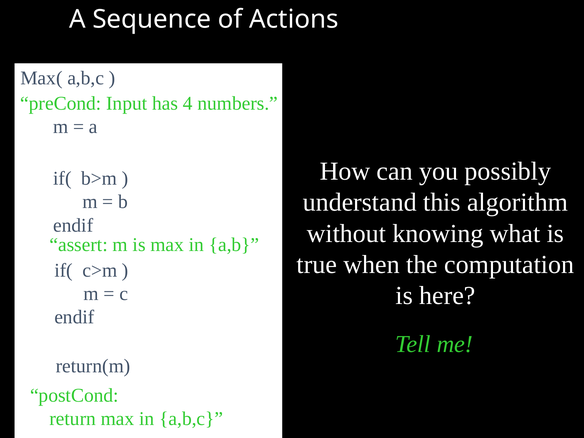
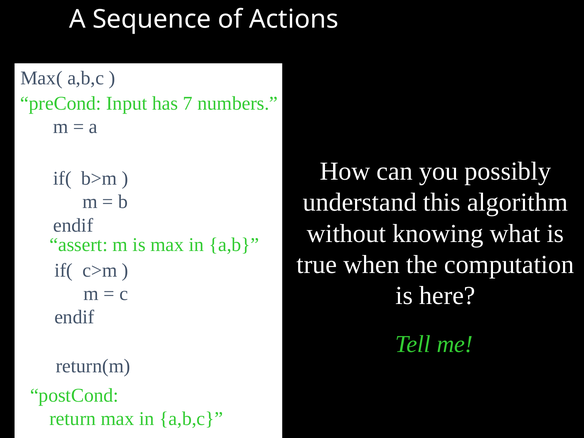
4: 4 -> 7 (188, 103)
